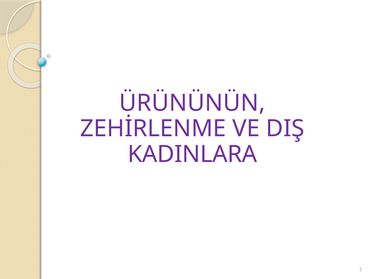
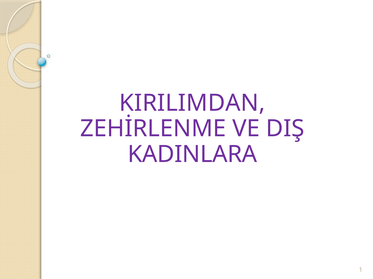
ÜRÜNÜNÜN: ÜRÜNÜNÜN -> KIRILIMDAN (192, 103)
